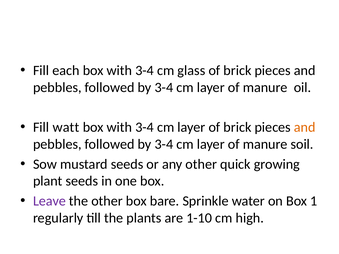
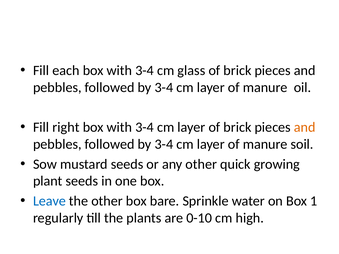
watt: watt -> right (66, 127)
Leave colour: purple -> blue (49, 201)
1-10: 1-10 -> 0-10 (199, 218)
